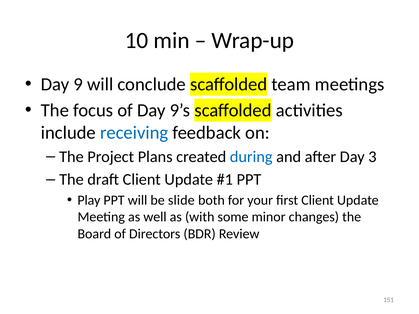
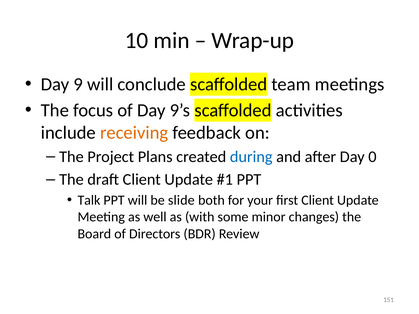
receiving colour: blue -> orange (134, 133)
3: 3 -> 0 (372, 157)
Play: Play -> Talk (89, 200)
